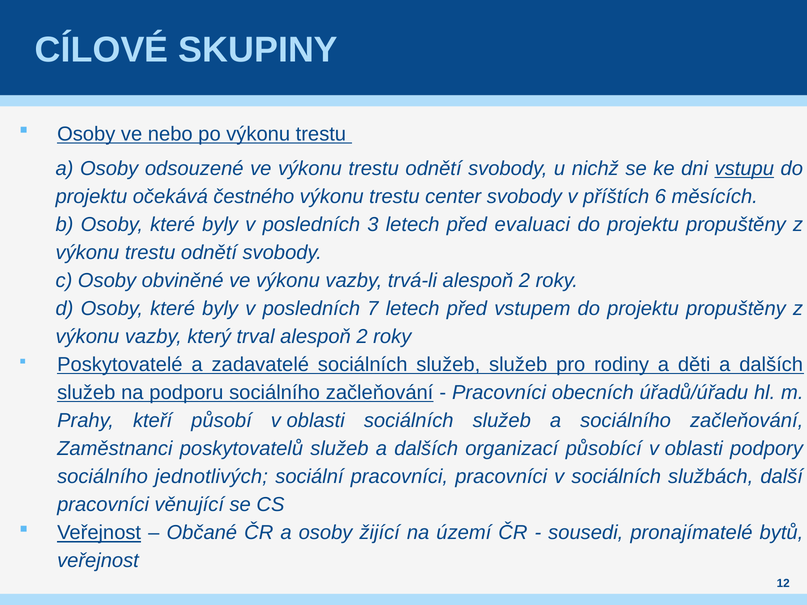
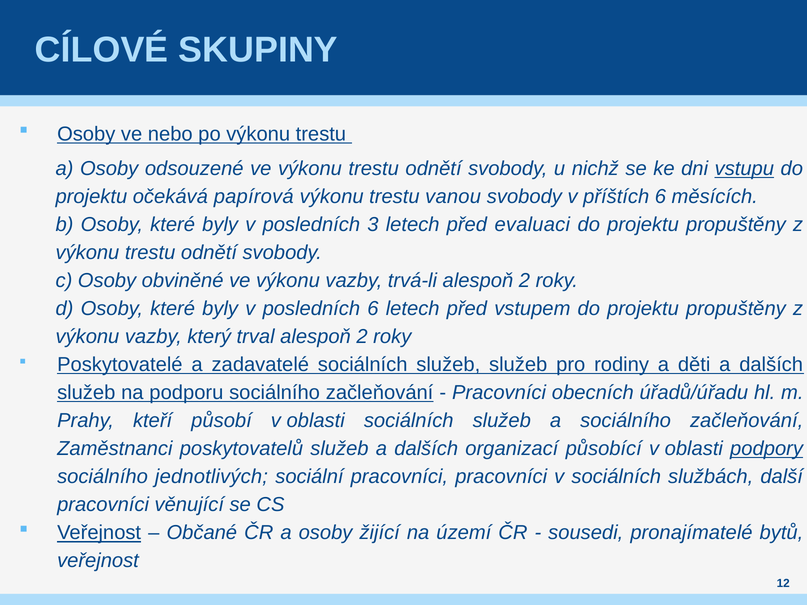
čestného: čestného -> papírová (254, 197)
center: center -> vanou (453, 197)
posledních 7: 7 -> 6 (373, 309)
podpory underline: none -> present (767, 449)
